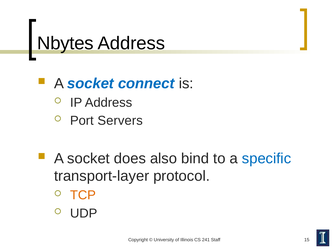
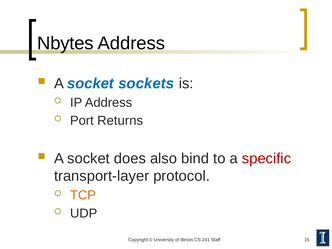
connect: connect -> sockets (146, 83)
Servers: Servers -> Returns (120, 121)
specific colour: blue -> red (267, 158)
